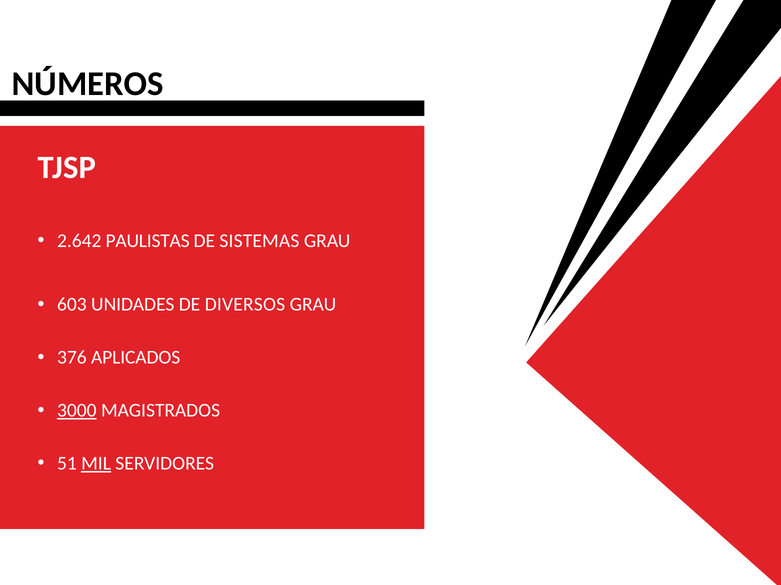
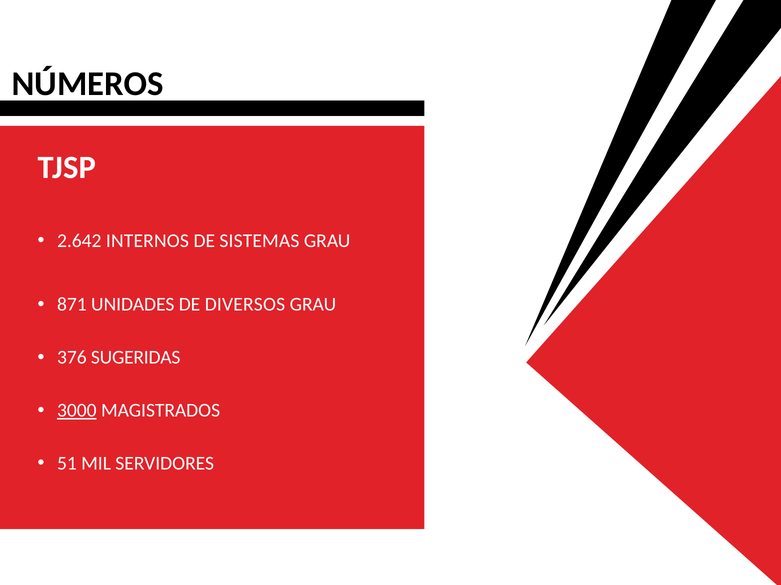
PAULISTAS: PAULISTAS -> INTERNOS (147, 241)
603: 603 -> 871 (72, 305)
APLICADOS: APLICADOS -> SUGERIDAS (136, 358)
MIL underline: present -> none (96, 464)
